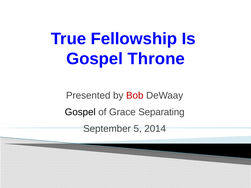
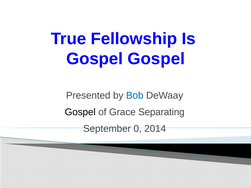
Gospel Throne: Throne -> Gospel (156, 59)
Bob colour: red -> blue (135, 96)
5: 5 -> 0 (138, 129)
